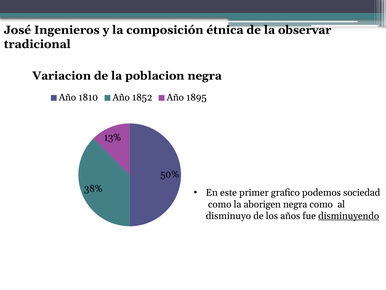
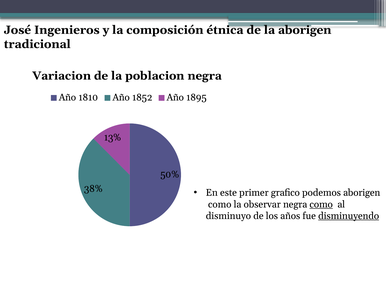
la observar: observar -> aborigen (305, 30)
podemos sociedad: sociedad -> aborigen (362, 192)
aborigen: aborigen -> observar (262, 204)
como underline: none -> present (321, 204)
